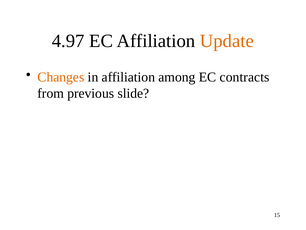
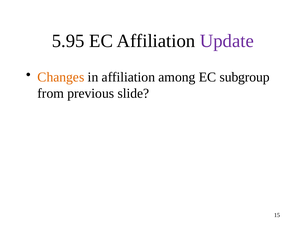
4.97: 4.97 -> 5.95 (68, 41)
Update colour: orange -> purple (227, 41)
contracts: contracts -> subgroup (245, 77)
